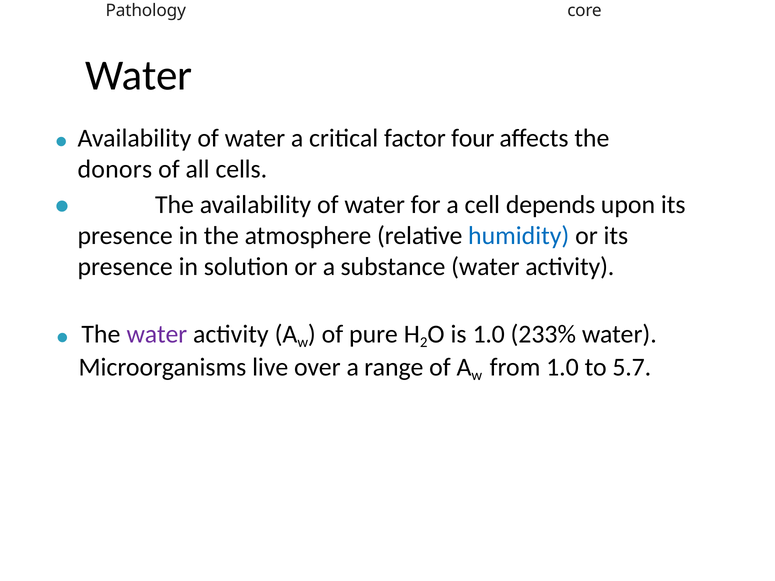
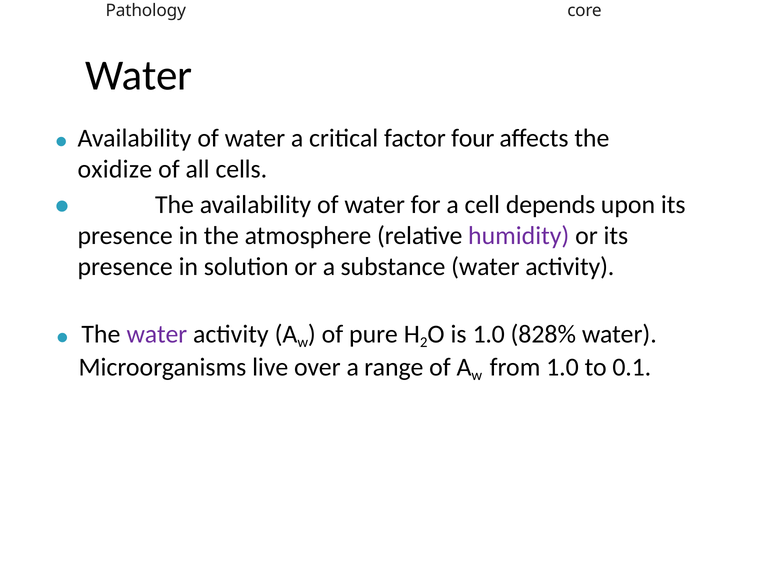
donors: donors -> oxidize (115, 169)
humidity colour: blue -> purple (519, 236)
233%: 233% -> 828% (543, 335)
5.7: 5.7 -> 0.1 (632, 368)
